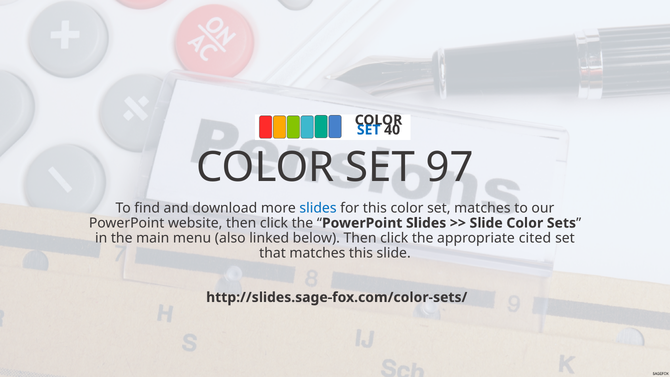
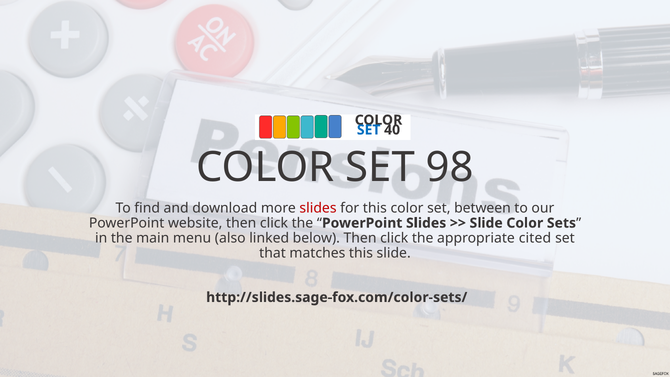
97: 97 -> 98 (450, 167)
slides colour: blue -> red (318, 208)
set matches: matches -> between (482, 208)
